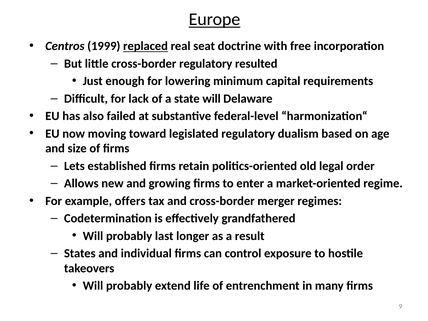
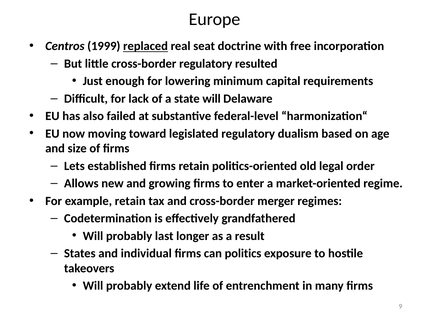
Europe underline: present -> none (215, 19)
example offers: offers -> retain (130, 201)
control: control -> politics (243, 253)
